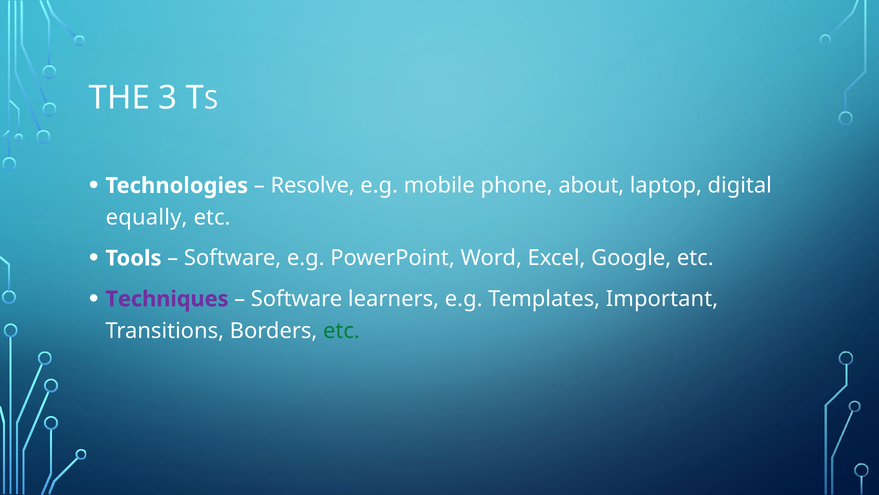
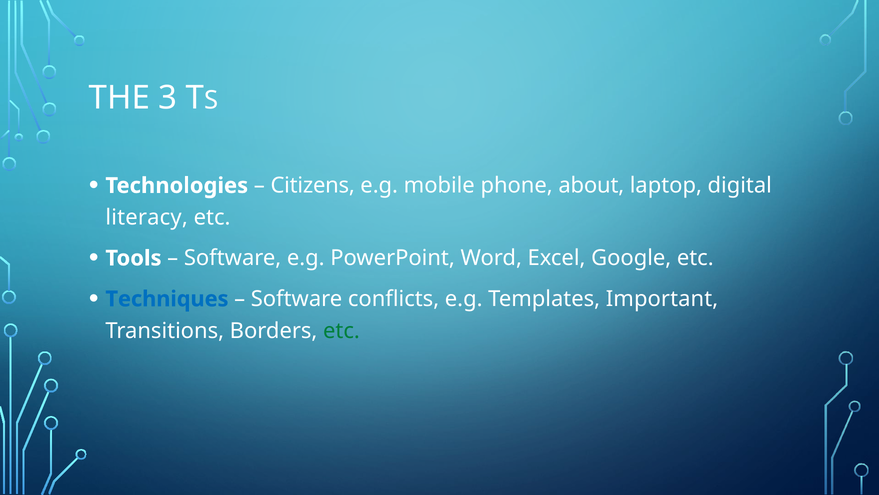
Resolve: Resolve -> Citizens (313, 185)
equally: equally -> literacy (147, 217)
Techniques colour: purple -> blue (167, 299)
learners: learners -> conflicts (394, 299)
